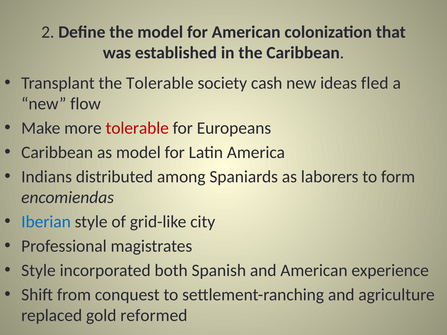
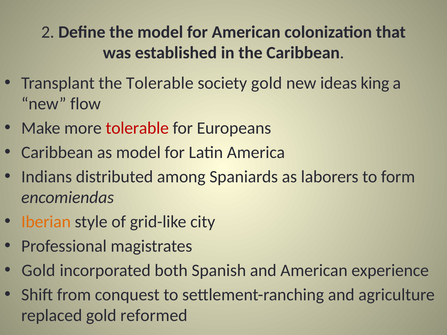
society cash: cash -> gold (267, 83)
fled: fled -> king (375, 83)
Iberian colour: blue -> orange (46, 222)
Style: Style -> Gold (38, 271)
